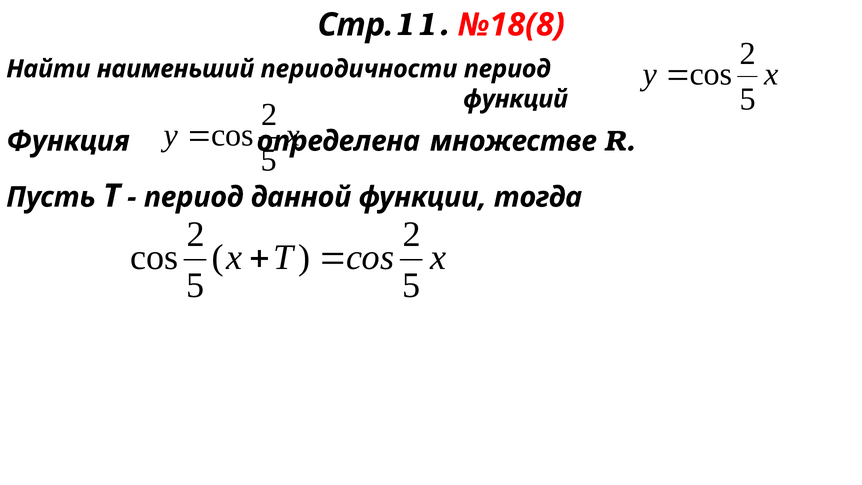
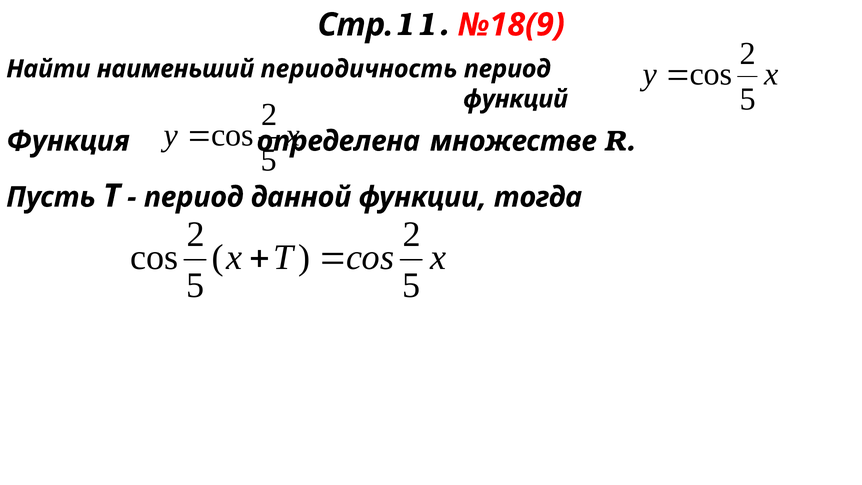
№18(8: №18(8 -> №18(9 (511, 25)
периодичности: периодичности -> периодичность (359, 69)
